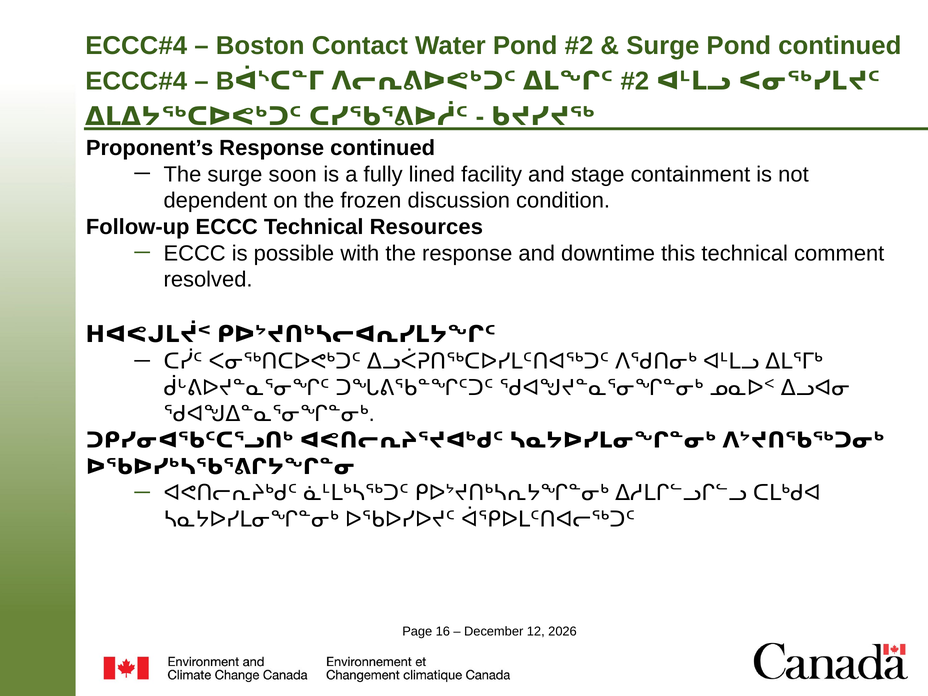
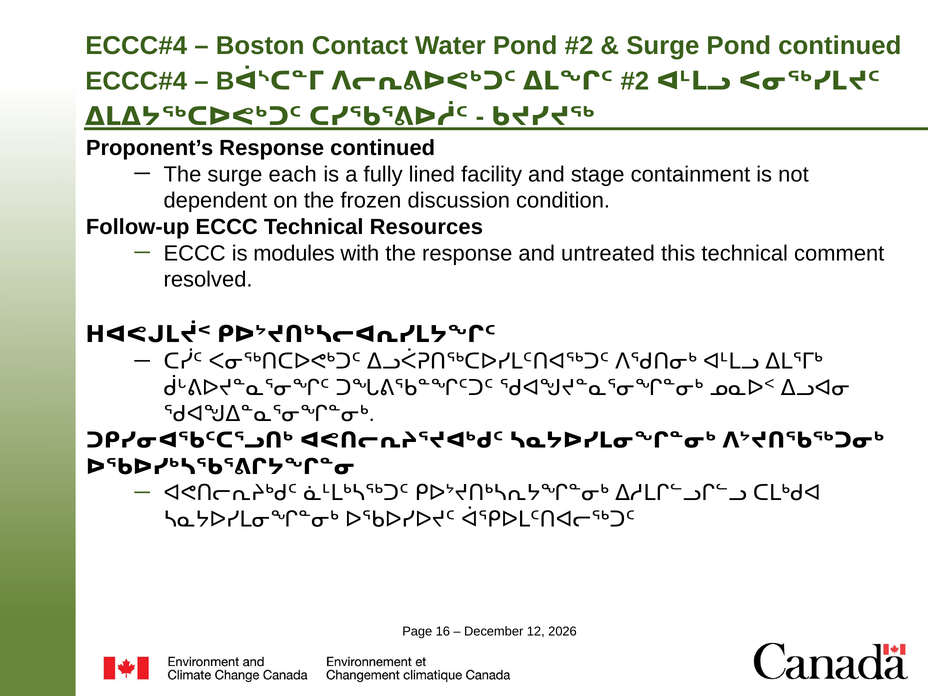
soon: soon -> each (293, 174)
possible: possible -> modules (294, 253)
downtime: downtime -> untreated (608, 253)
